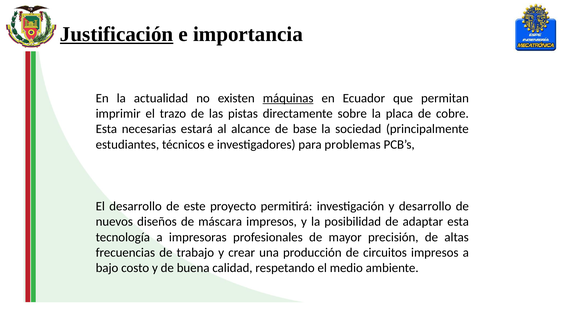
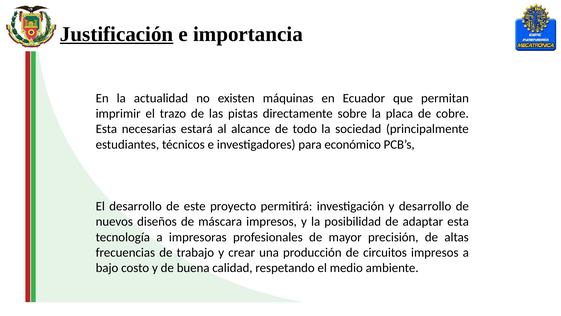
máquinas underline: present -> none (288, 98)
base: base -> todo (305, 129)
problemas: problemas -> económico (353, 144)
